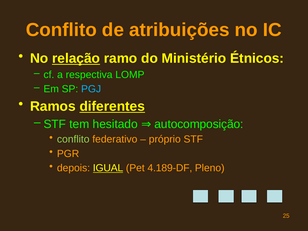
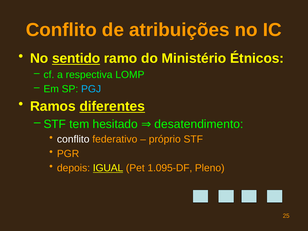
relação: relação -> sentido (76, 58)
autocomposição: autocomposição -> desatendimento (199, 124)
conflito colour: light green -> white (73, 139)
4.189-DF: 4.189-DF -> 1.095-DF (170, 168)
